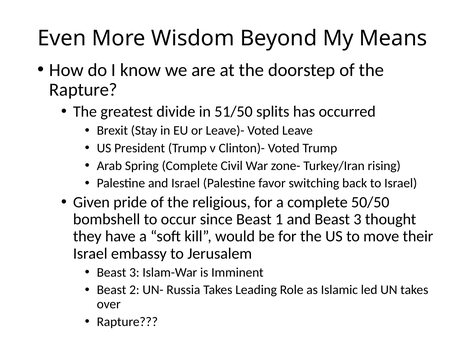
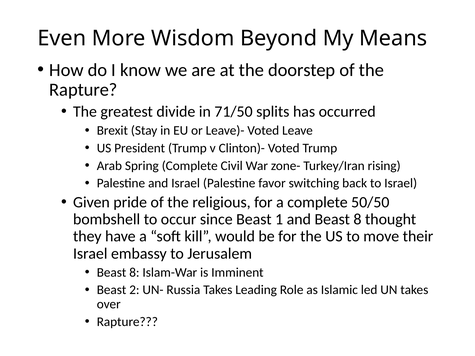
51/50: 51/50 -> 71/50 (234, 112)
and Beast 3: 3 -> 8 (357, 219)
3: 3 -> 8 (134, 273)
